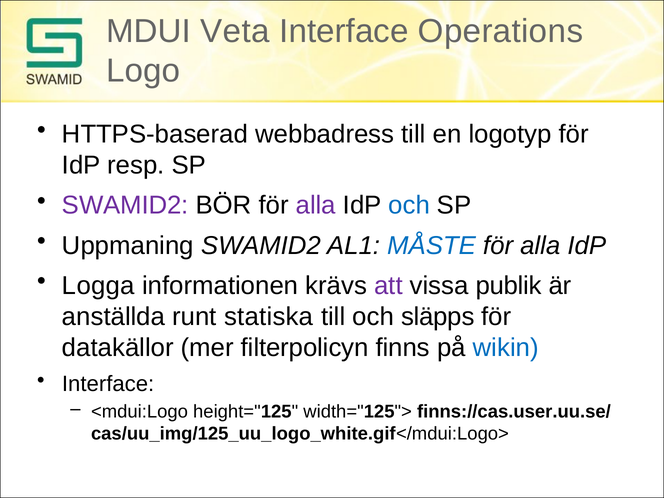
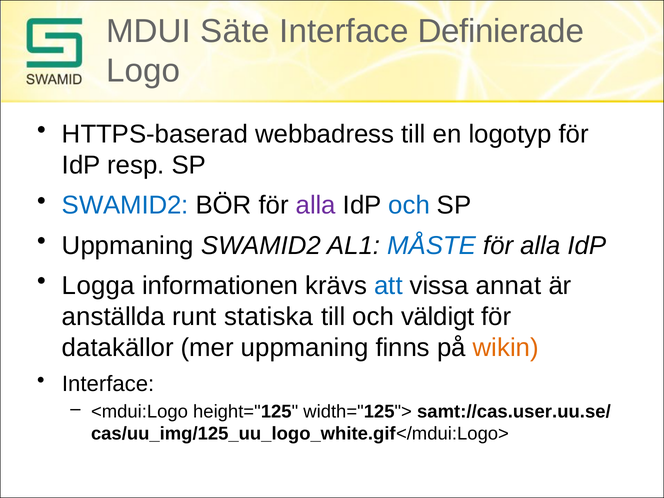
Veta: Veta -> Säte (235, 31)
Operations: Operations -> Definierade (501, 31)
SWAMID2 colour: purple -> blue (125, 205)
att colour: purple -> blue (388, 286)
publik: publik -> annat (508, 286)
släpps: släpps -> väldigt (438, 317)
mer filterpolicyn: filterpolicyn -> uppmaning (305, 348)
wikin colour: blue -> orange (506, 348)
finns://cas.user.uu.se/: finns://cas.user.uu.se/ -> samt://cas.user.uu.se/ (514, 412)
